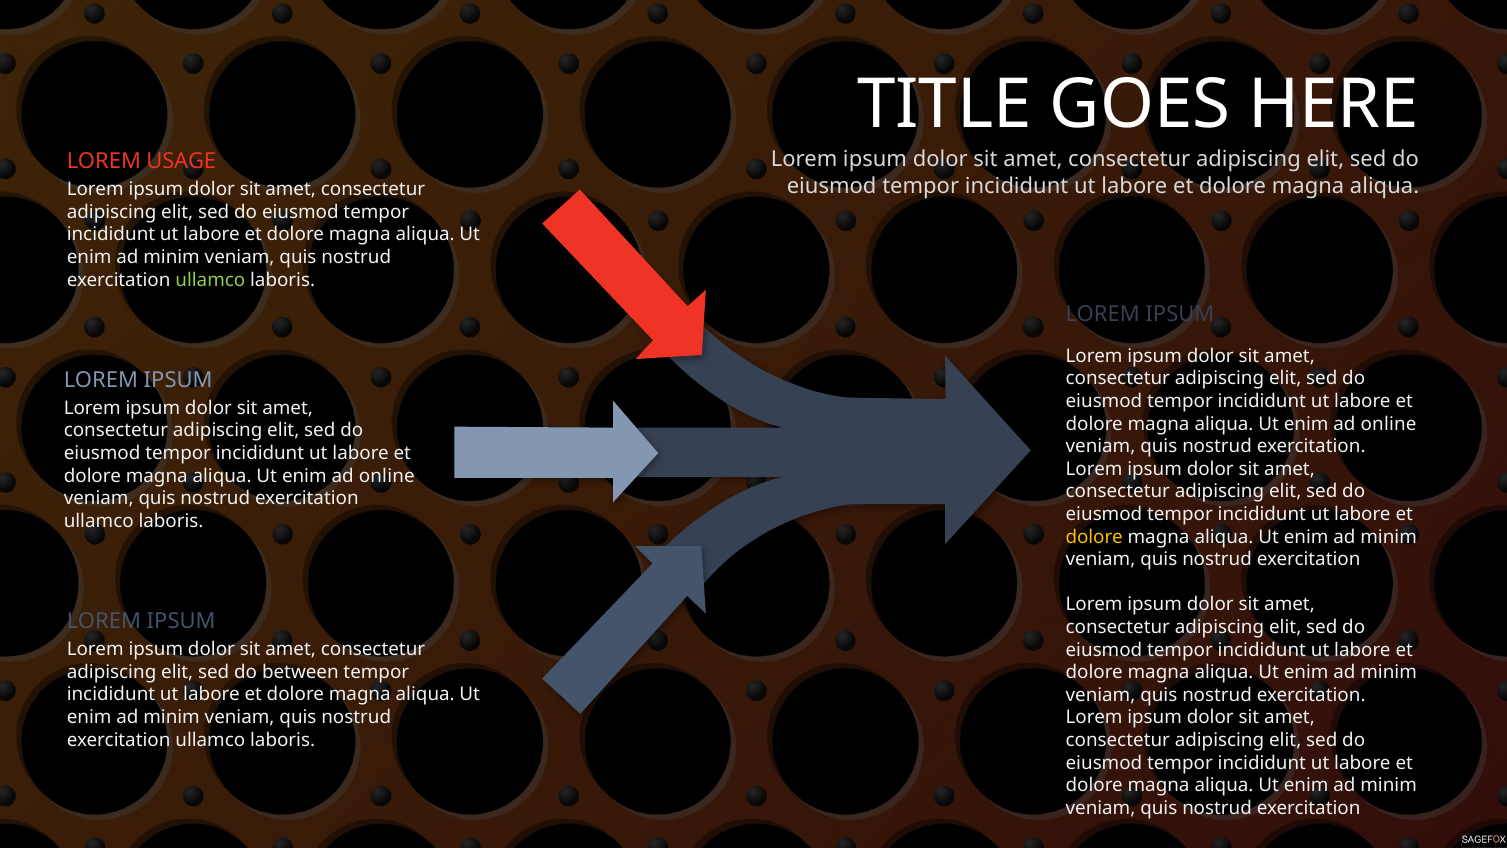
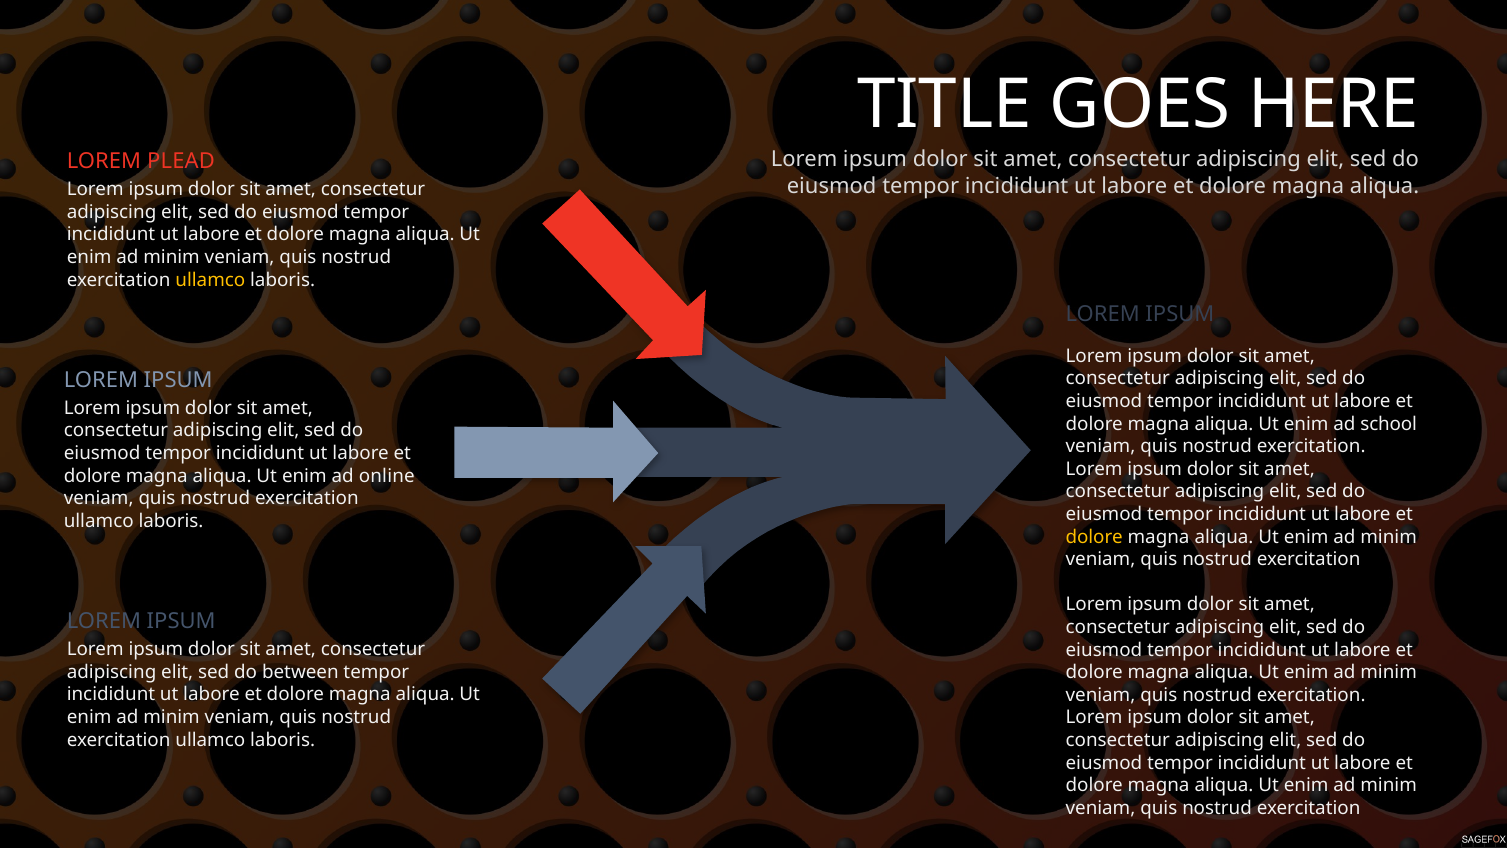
USAGE: USAGE -> PLEAD (181, 161)
ullamco colour: light green -> yellow (210, 280)
online: online -> school (1389, 424)
